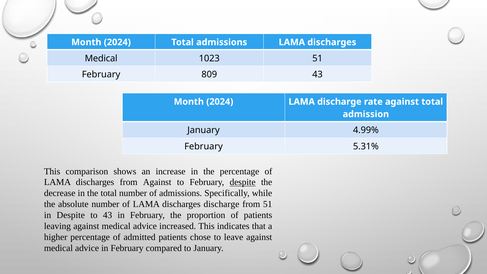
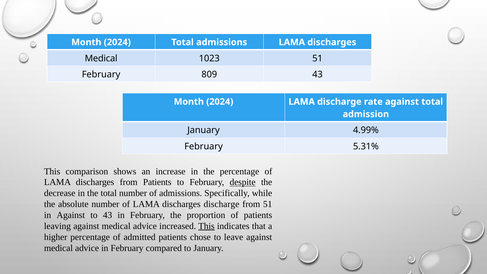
from Against: Against -> Patients (157, 182)
in Despite: Despite -> Against (71, 215)
This underline: none -> present (206, 226)
